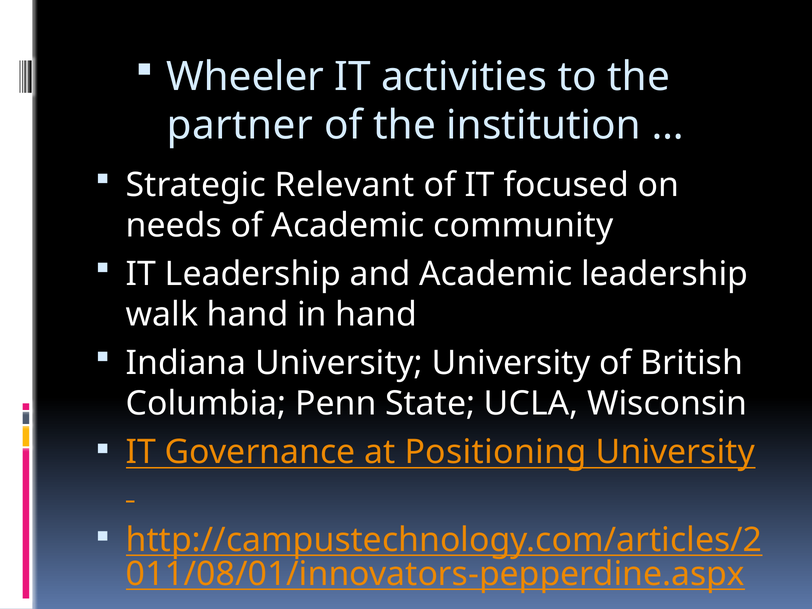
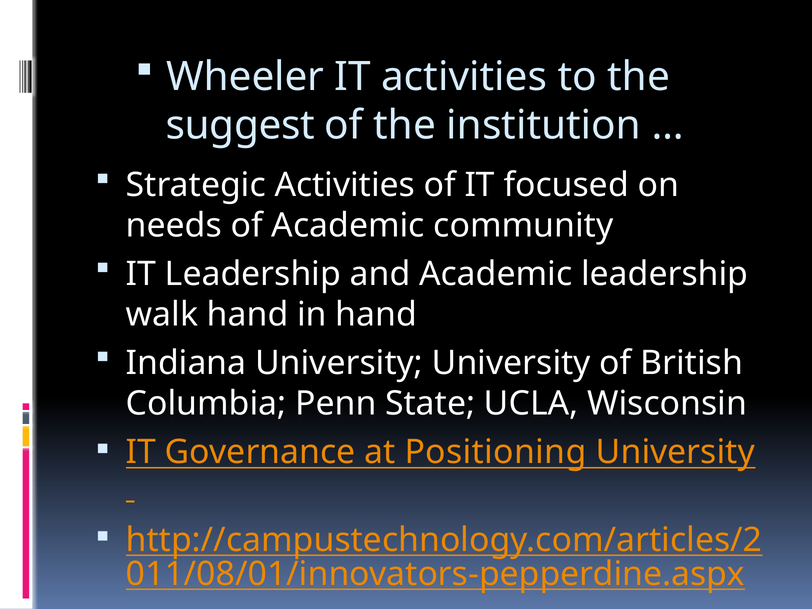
partner: partner -> suggest (240, 126)
Strategic Relevant: Relevant -> Activities (345, 185)
